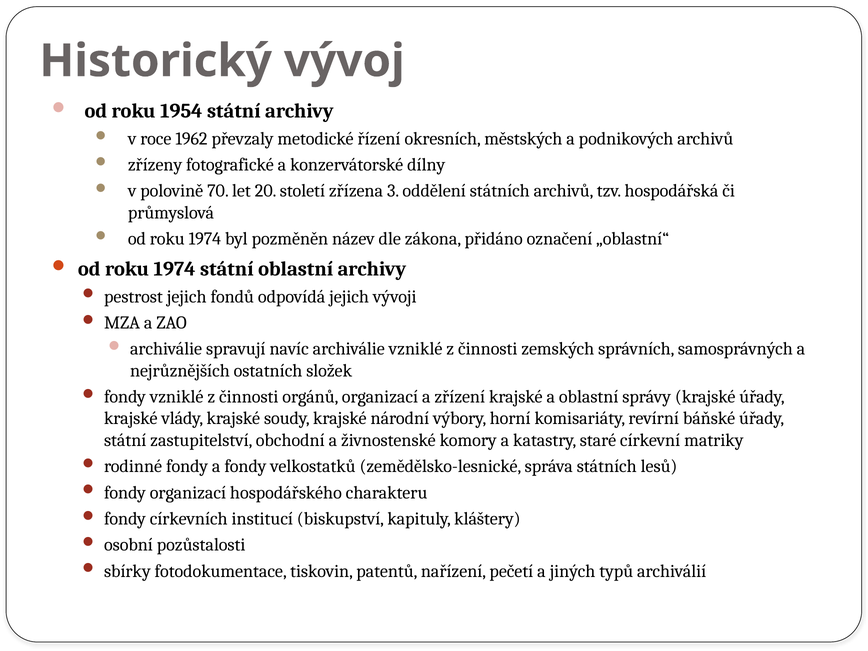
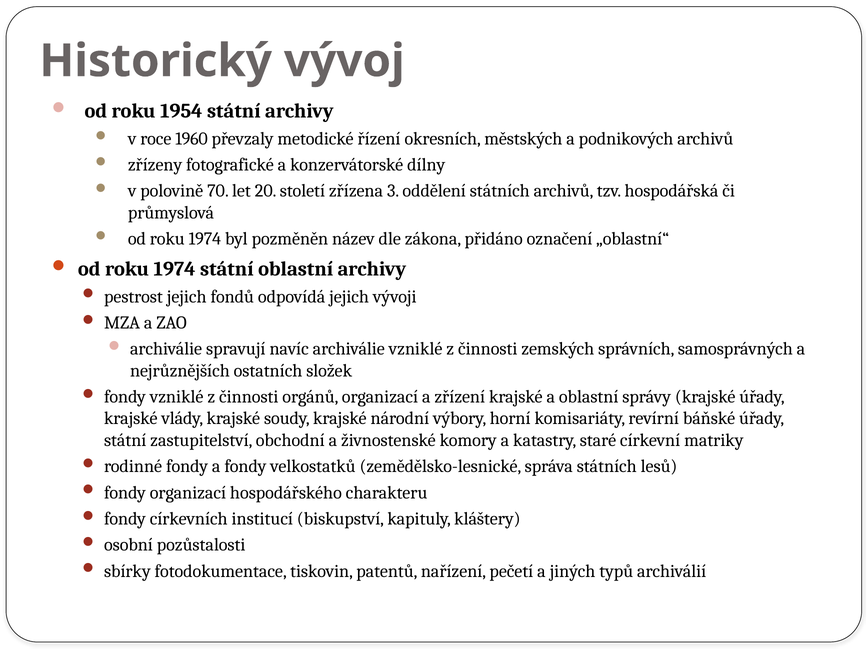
1962: 1962 -> 1960 (192, 139)
